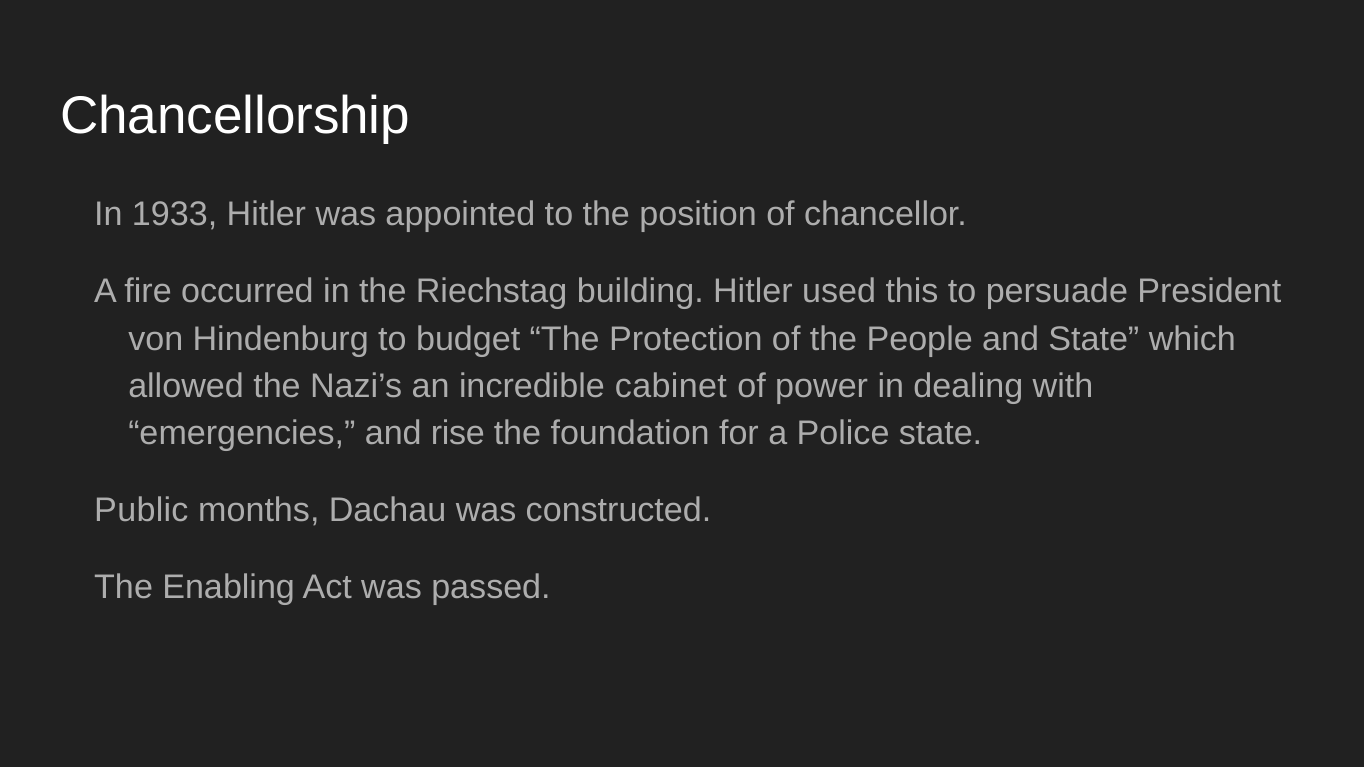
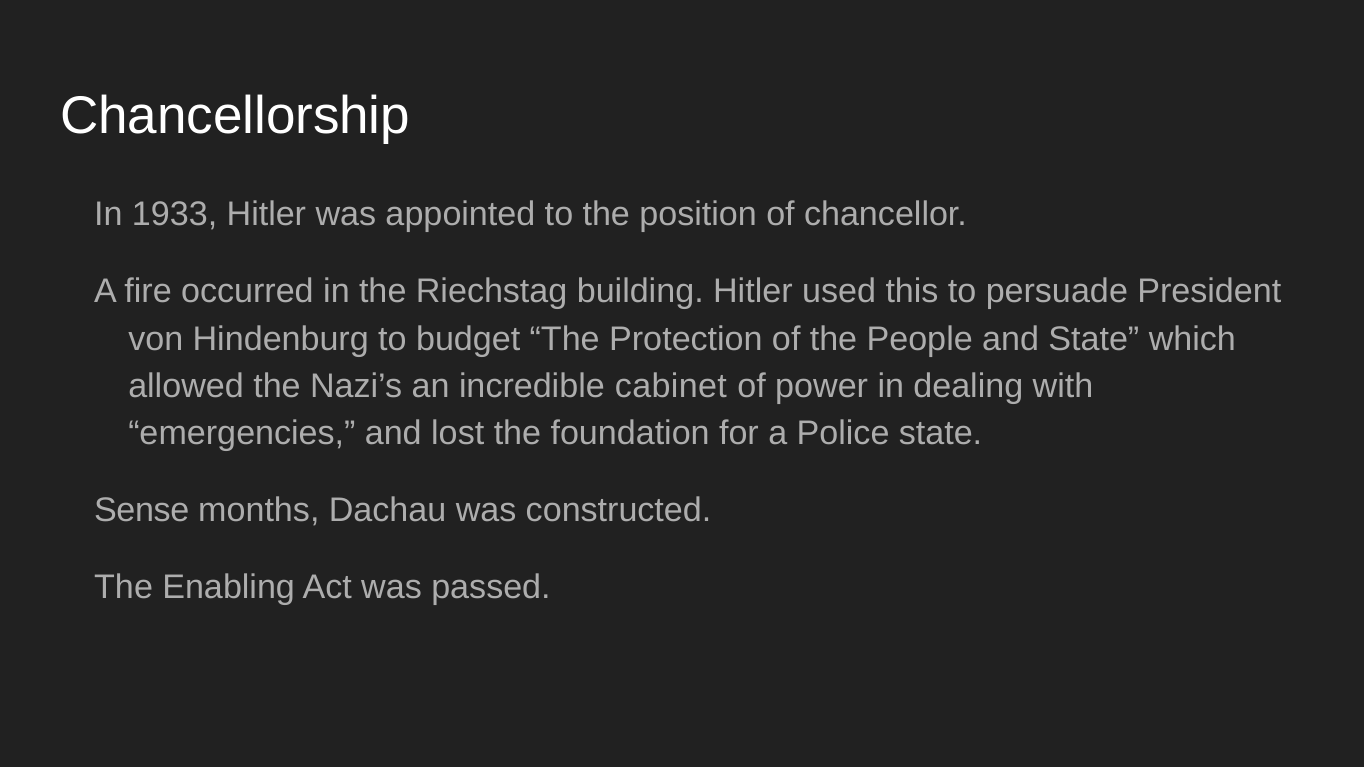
rise: rise -> lost (458, 433)
Public: Public -> Sense (142, 510)
